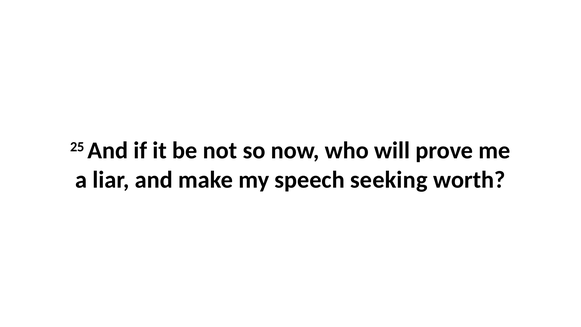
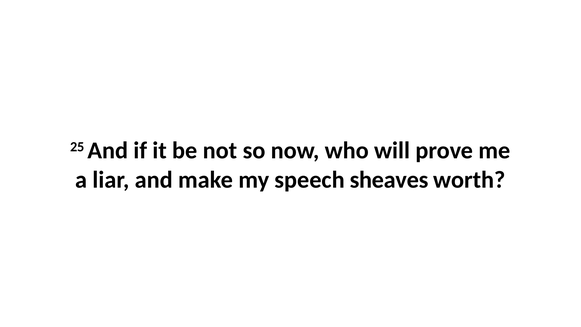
seeking: seeking -> sheaves (389, 180)
